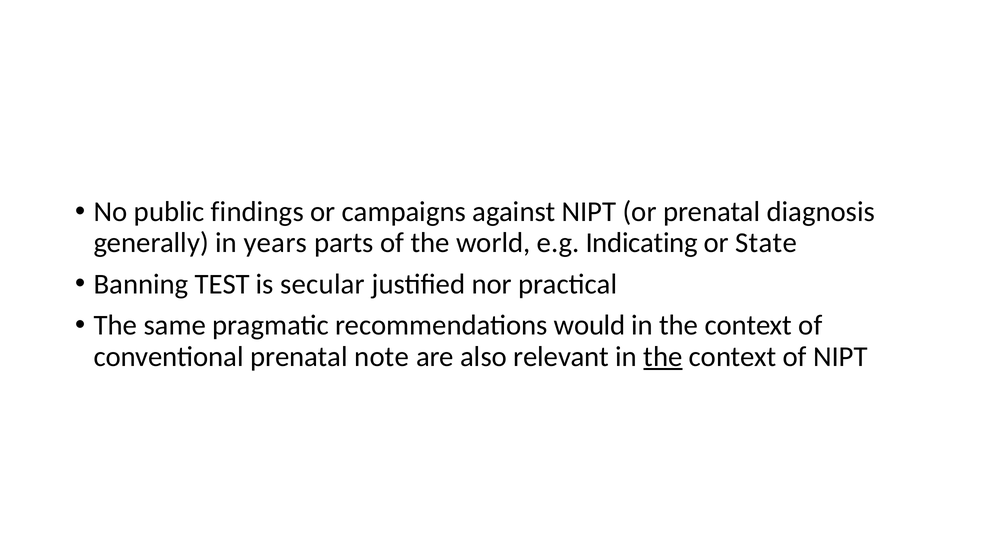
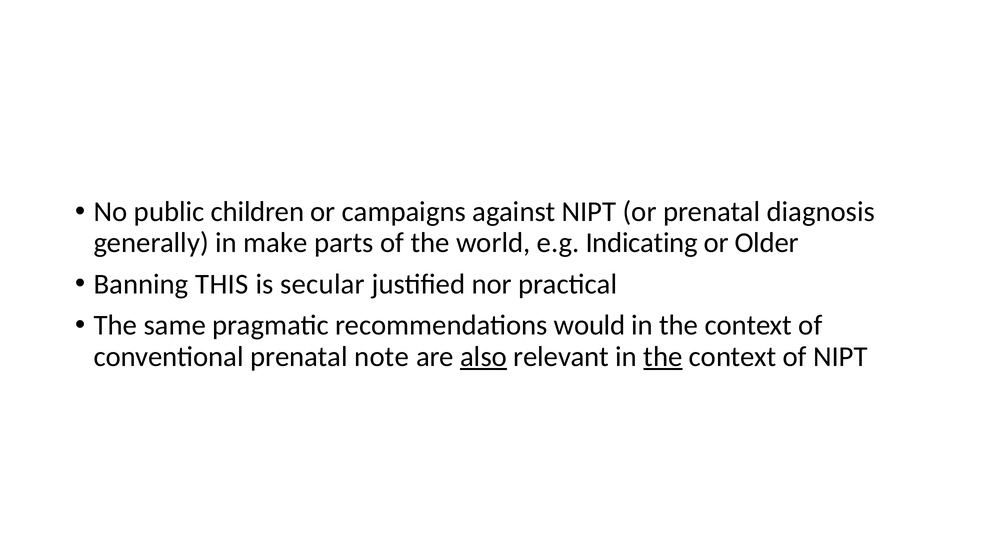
findings: findings -> children (258, 212)
years: years -> make (275, 243)
State: State -> Older (767, 243)
TEST: TEST -> THIS (222, 284)
also underline: none -> present (484, 357)
